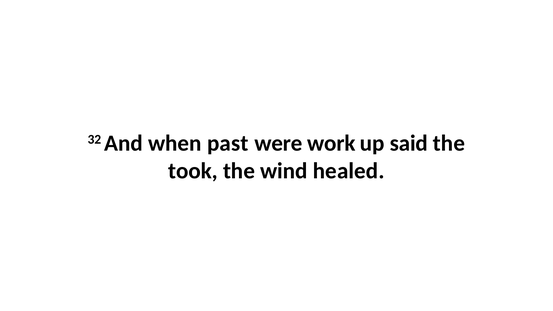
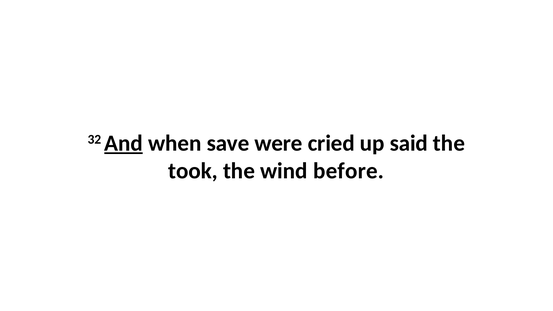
And underline: none -> present (123, 143)
past: past -> save (228, 143)
work: work -> cried (331, 143)
healed: healed -> before (349, 171)
